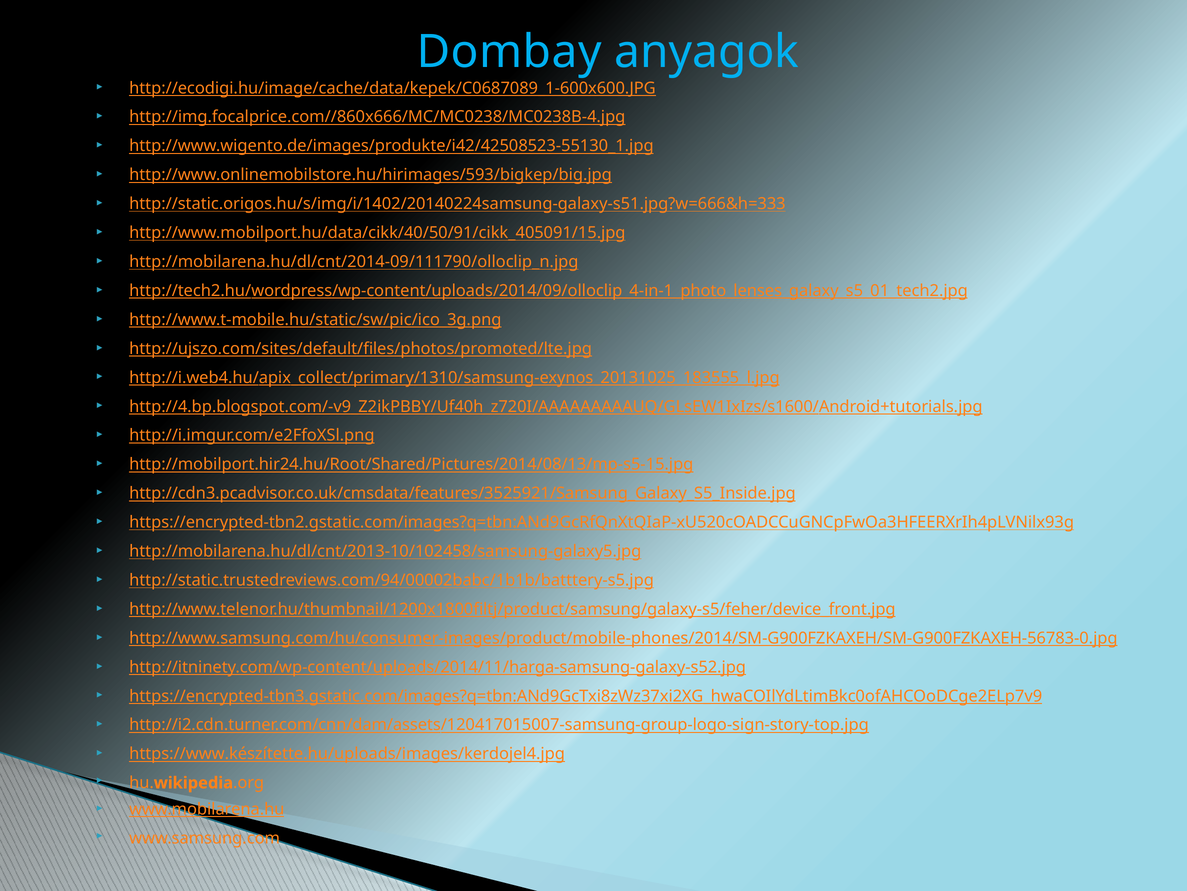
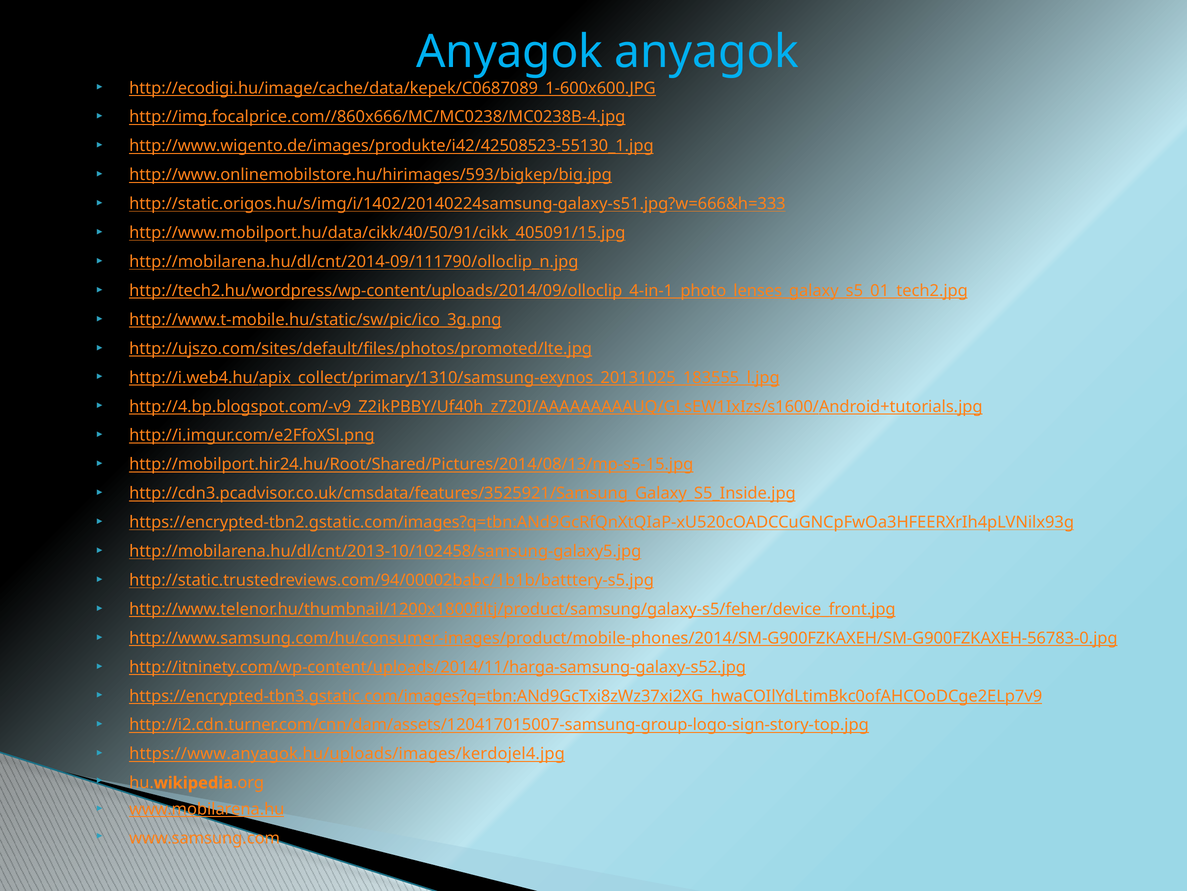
Dombay: Dombay -> Anyagok (509, 52)
https://www.készítette.hu/uploads/images/kerdojel4.jpg: https://www.készítette.hu/uploads/images/kerdojel4.jpg -> https://www.anyagok.hu/uploads/images/kerdojel4.jpg (347, 753)
